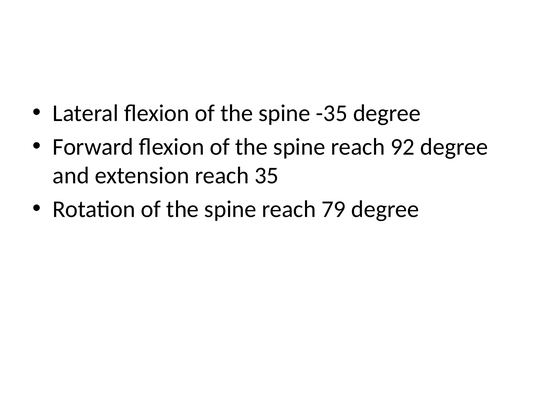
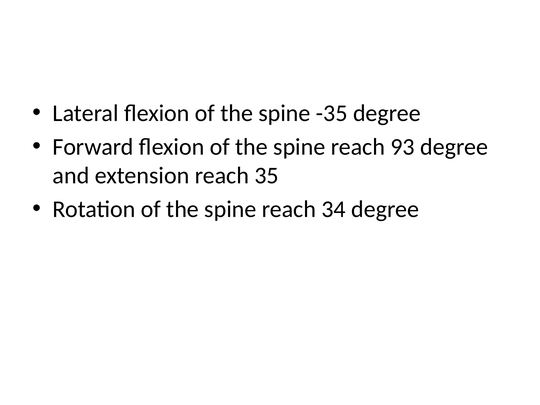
92: 92 -> 93 (403, 147)
79: 79 -> 34 (334, 209)
